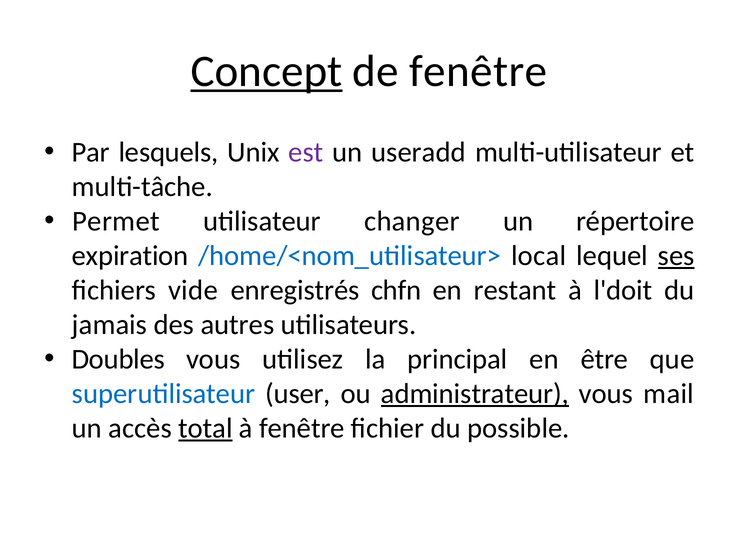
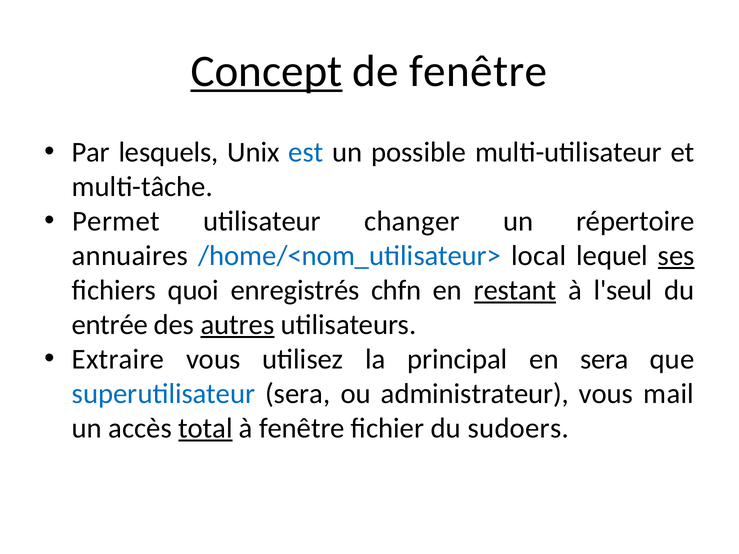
est colour: purple -> blue (306, 152)
useradd: useradd -> possible (419, 152)
expiration: expiration -> annuaires (130, 256)
vide: vide -> quoi (193, 290)
restant underline: none -> present (515, 290)
l'doit: l'doit -> l'seul (623, 290)
jamais: jamais -> entrée (110, 325)
autres underline: none -> present (238, 325)
Doubles: Doubles -> Extraire (118, 359)
en être: être -> sera (604, 359)
superutilisateur user: user -> sera (298, 394)
administrateur underline: present -> none (475, 394)
possible: possible -> sudoers (518, 428)
